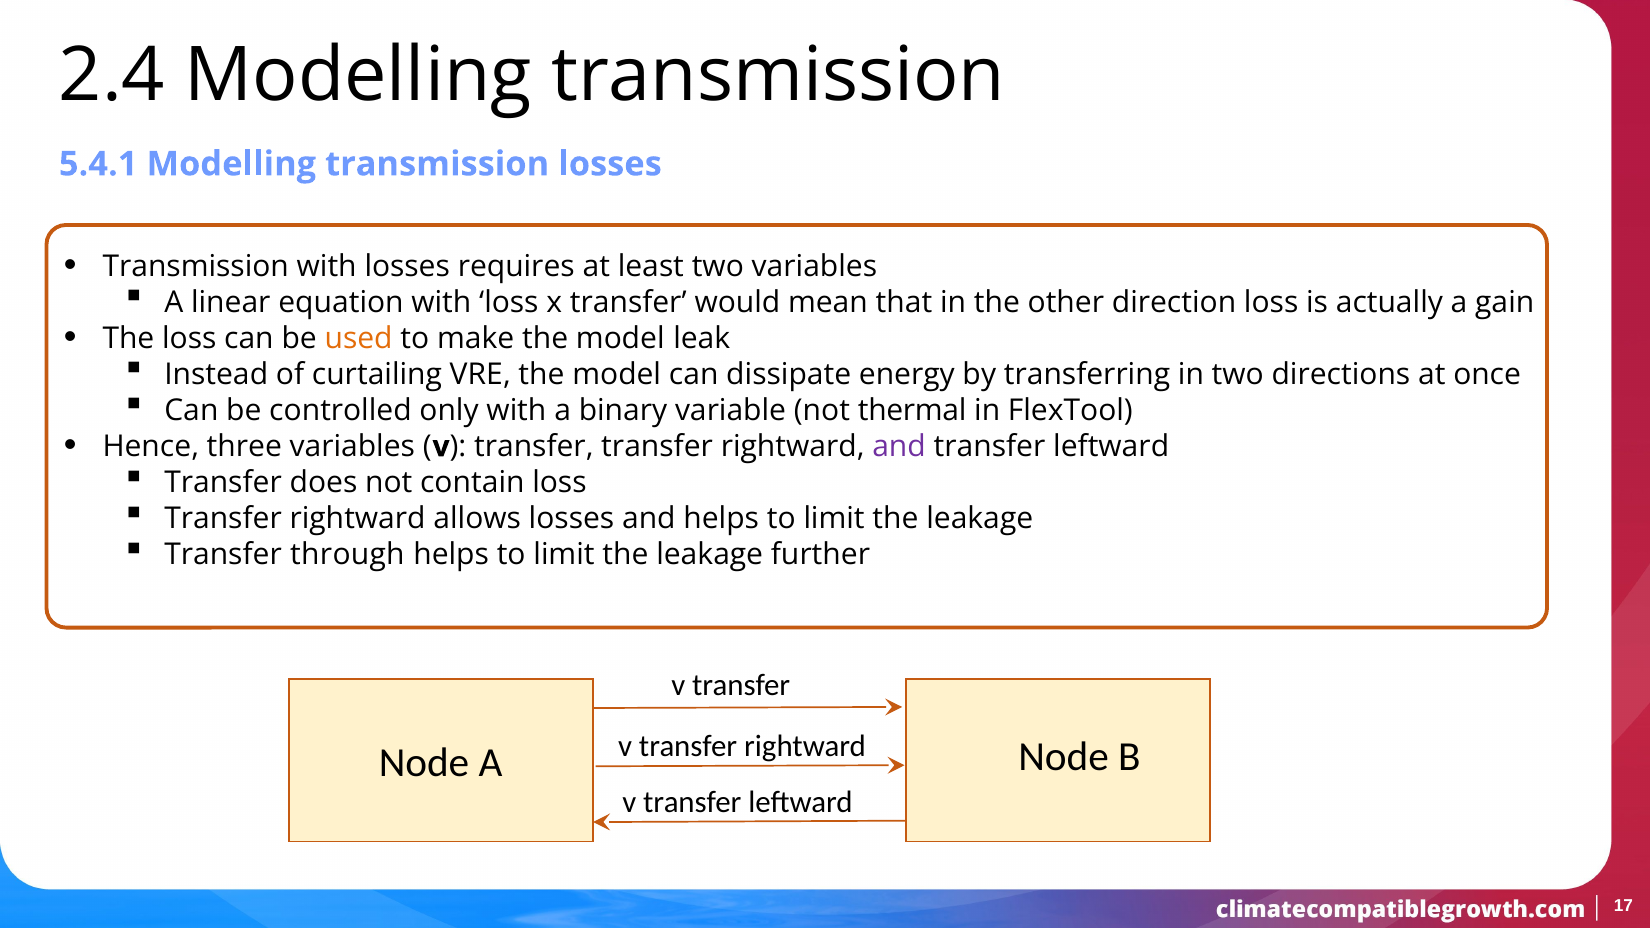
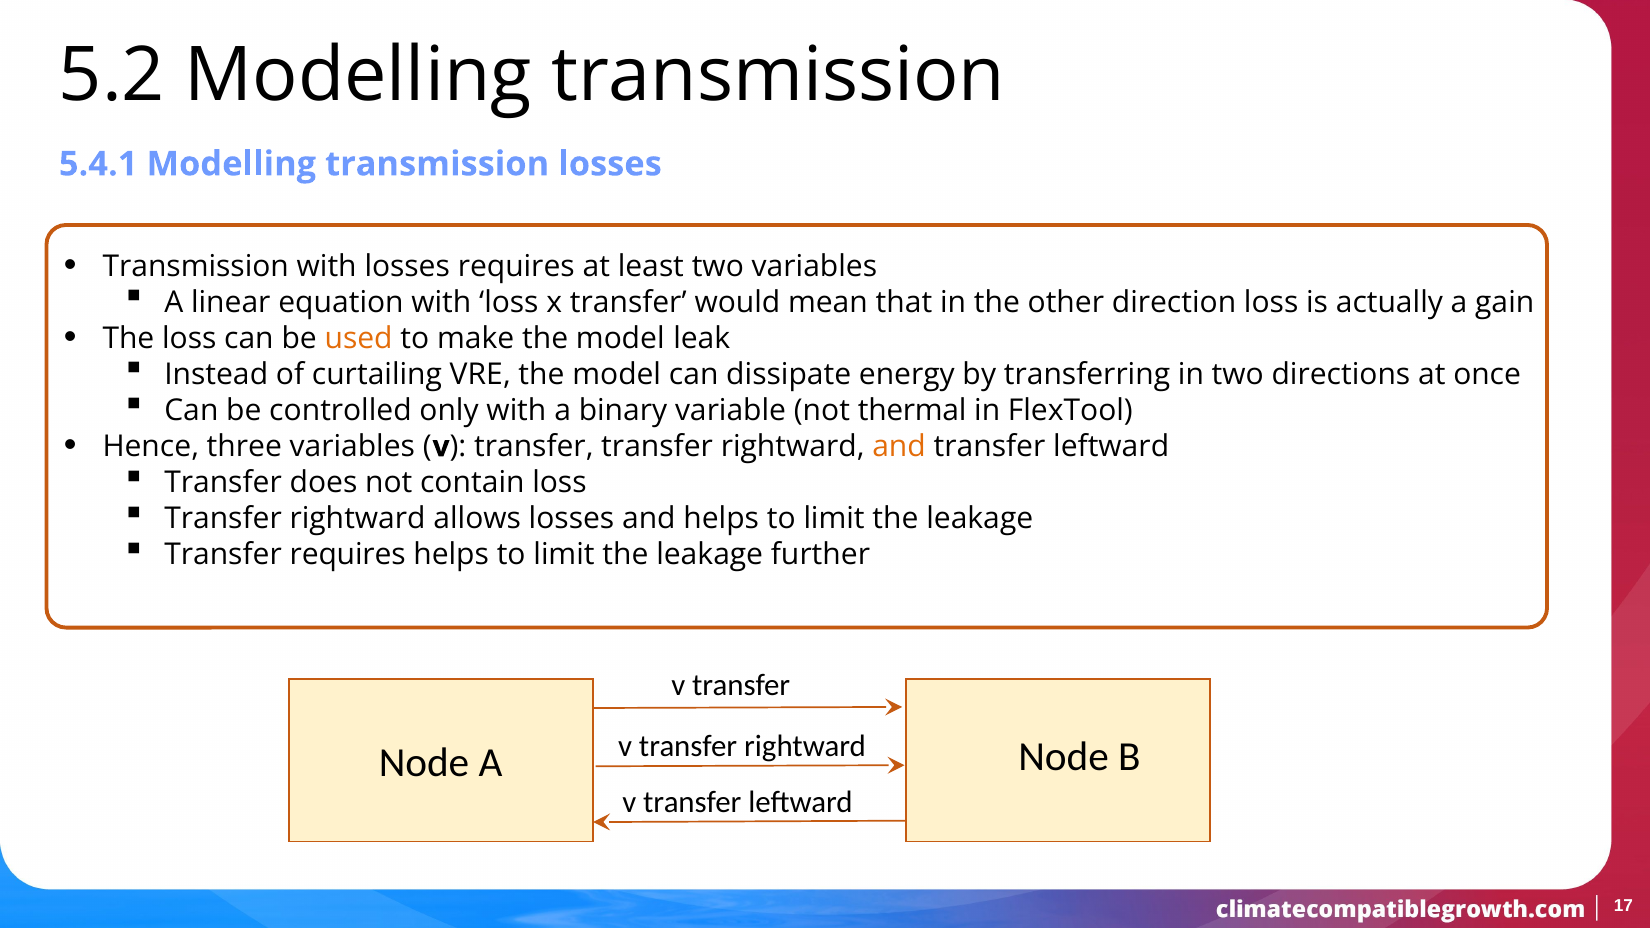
2.4: 2.4 -> 5.2 (112, 76)
and colour: purple -> orange (899, 447)
Transfer through: through -> requires (348, 555)
